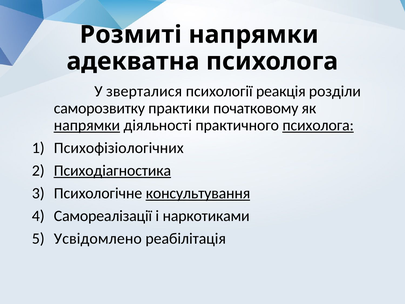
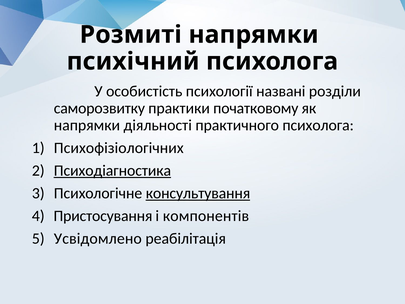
адекватна: адекватна -> психічний (133, 61)
зверталися: зверталися -> особистість (144, 91)
реакція: реакція -> названі (281, 91)
напрямки underline: present -> none (87, 125)
психолога underline: present -> none (318, 125)
Самореалізації: Самореалізації -> Пристосування (103, 216)
наркотиками: наркотиками -> компонентів (206, 216)
